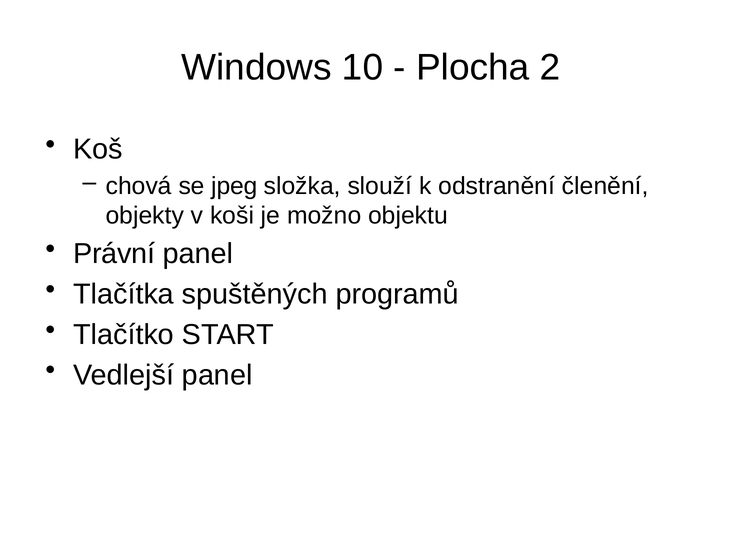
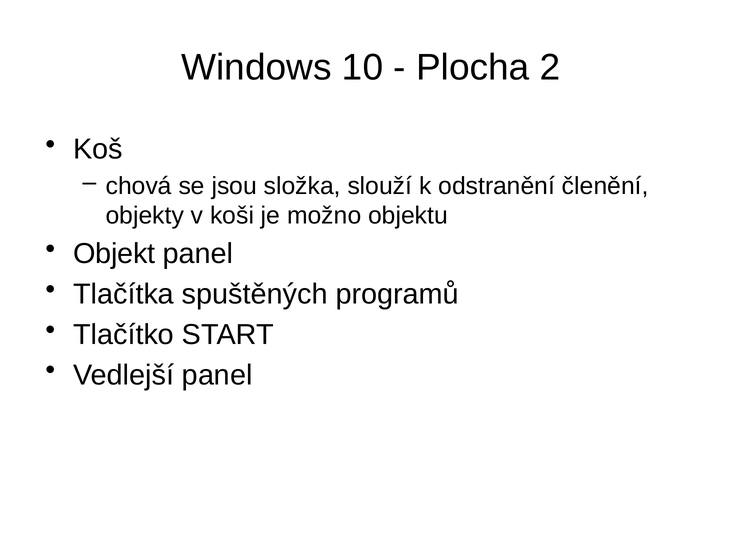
jpeg: jpeg -> jsou (234, 186)
Právní: Právní -> Objekt (114, 254)
